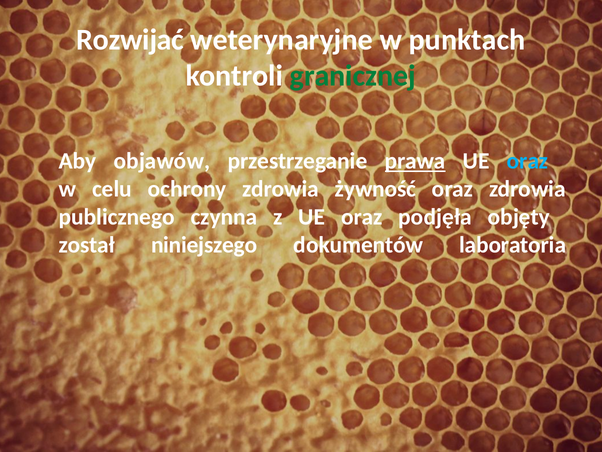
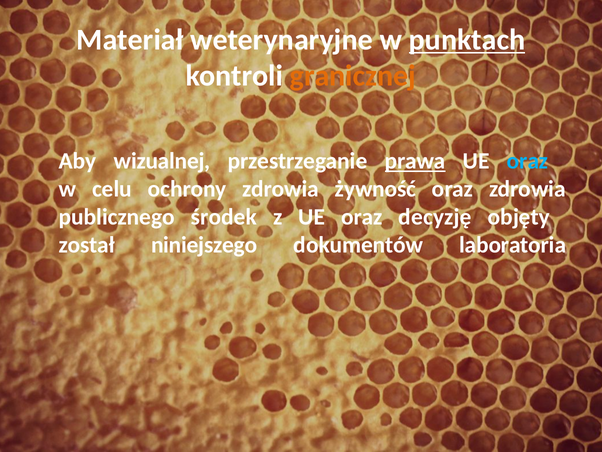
Rozwijać: Rozwijać -> Materiał (130, 40)
punktach underline: none -> present (467, 40)
granicznej colour: green -> orange (353, 76)
objawów: objawów -> wizualnej (162, 161)
czynna: czynna -> środek (224, 217)
podjęła: podjęła -> decyzję (435, 217)
